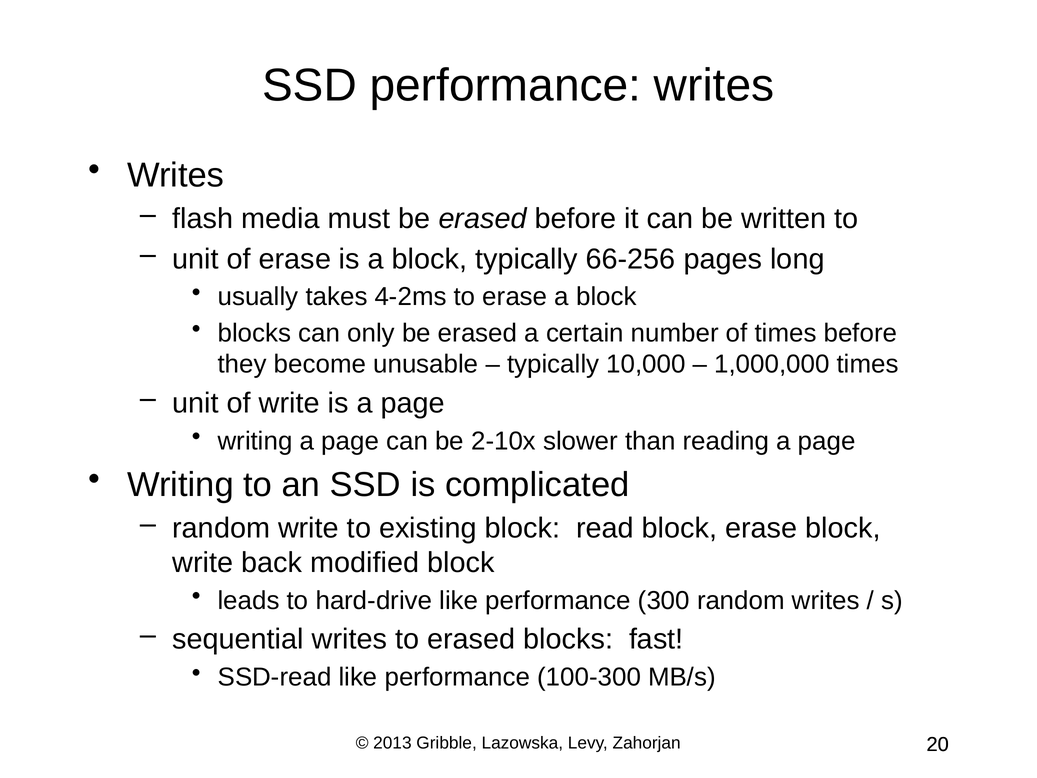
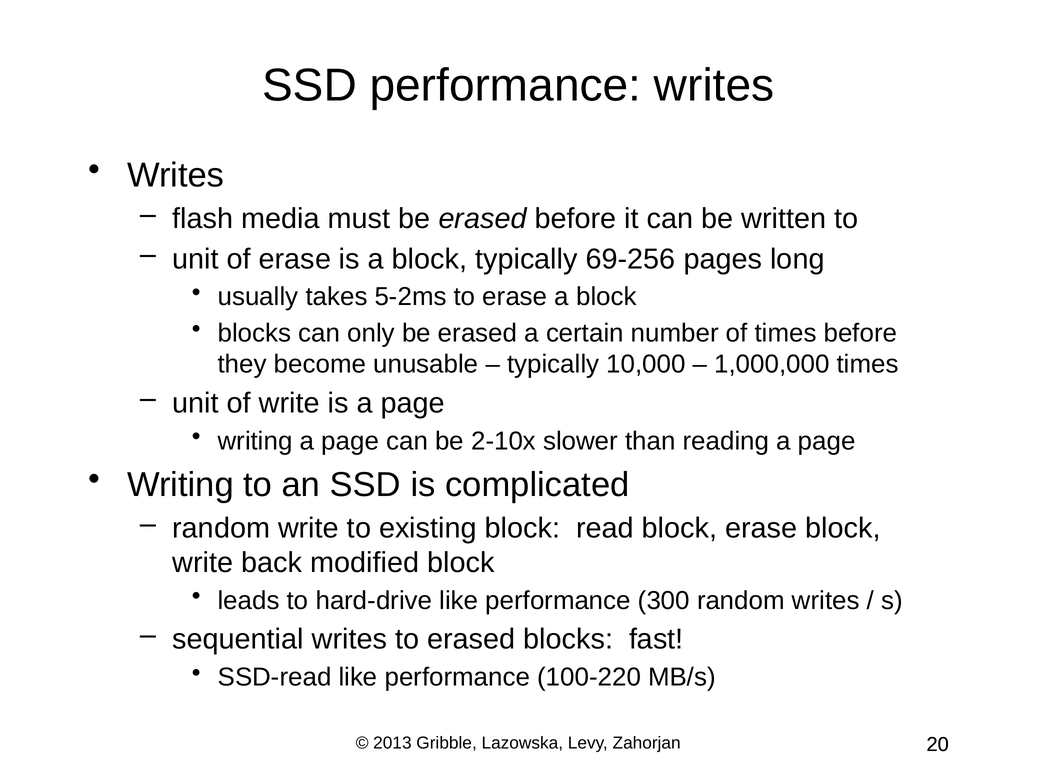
66-256: 66-256 -> 69-256 (631, 259)
4-2ms: 4-2ms -> 5-2ms (411, 297)
100-300: 100-300 -> 100-220 (589, 677)
